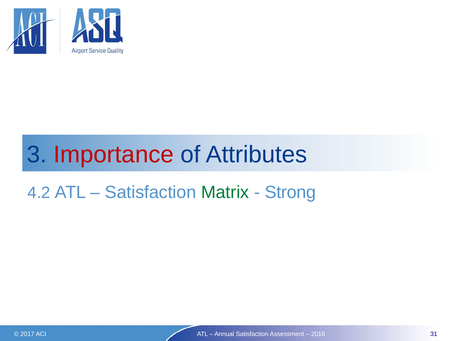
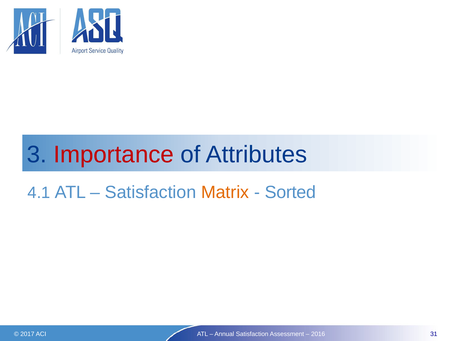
4.2: 4.2 -> 4.1 (39, 193)
Matrix colour: green -> orange (225, 193)
Strong: Strong -> Sorted (290, 193)
